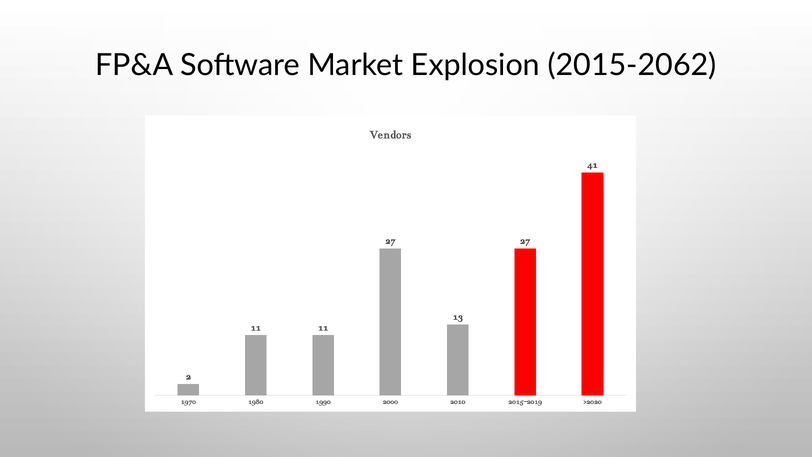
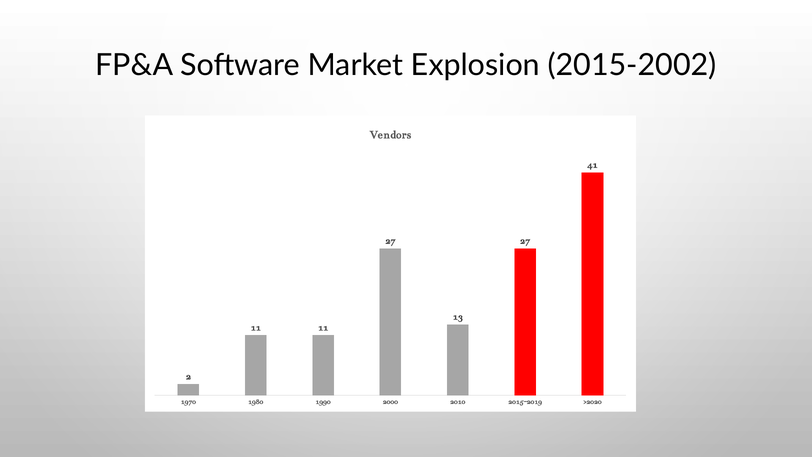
2015-2062: 2015-2062 -> 2015-2002 (632, 65)
